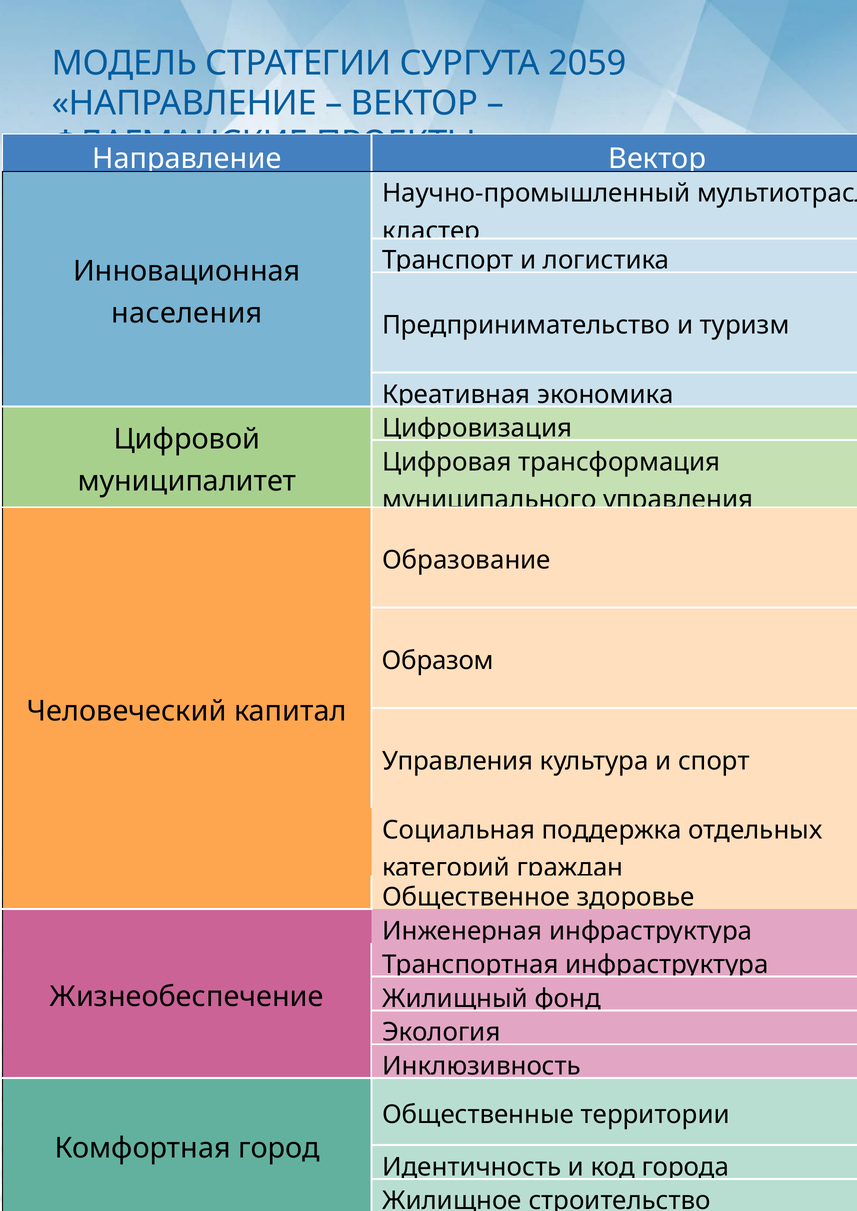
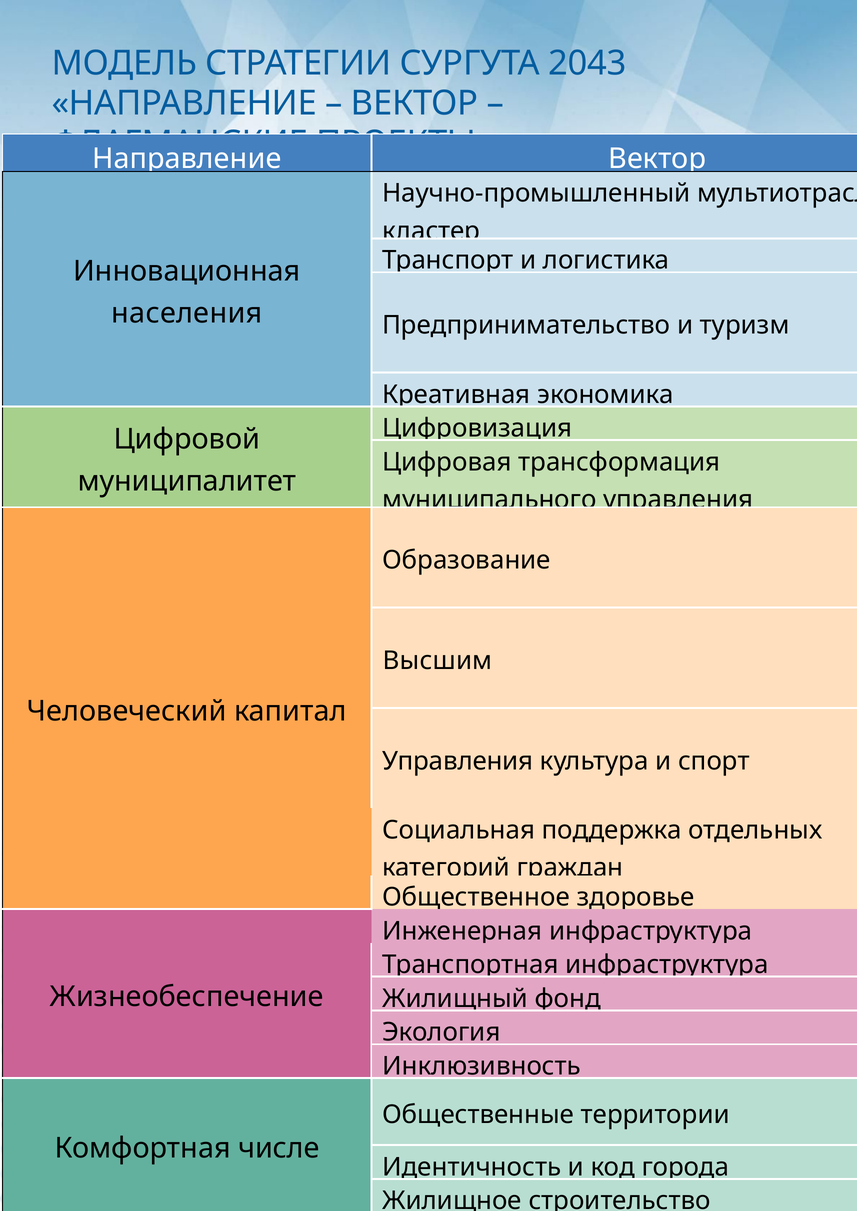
2059: 2059 -> 2043 (587, 64)
Образом: Образом -> Высшим (437, 661)
Комфортная город: город -> числе (279, 1149)
